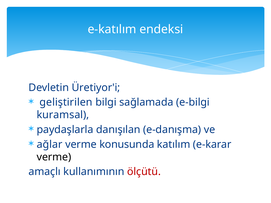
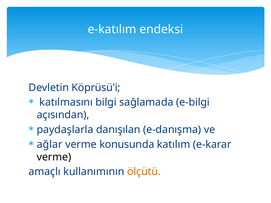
Üretiyor'i: Üretiyor'i -> Köprüsü'i (96, 88)
geliştirilen: geliştirilen -> katılmasını (66, 102)
kuramsal: kuramsal -> açısından (63, 115)
ölçütü colour: red -> orange (144, 172)
